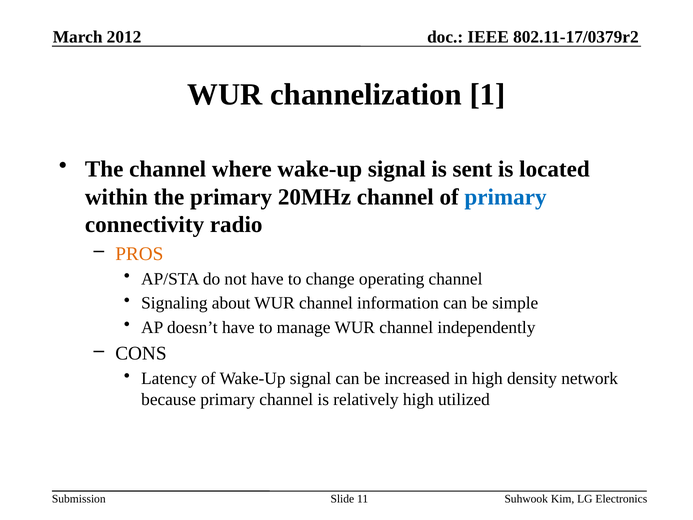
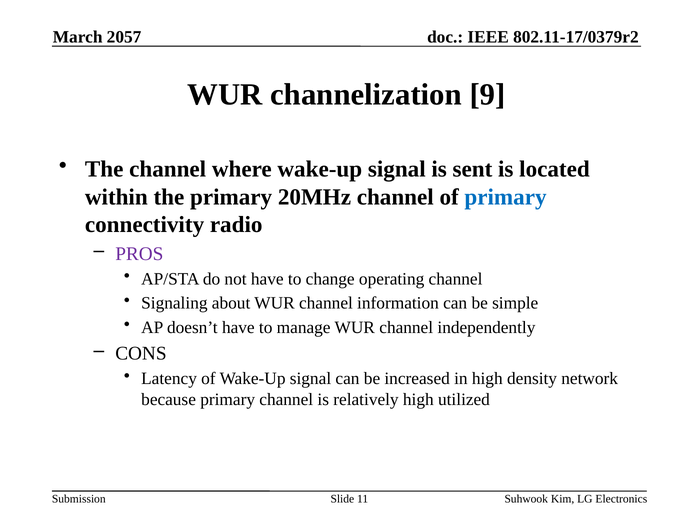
2012: 2012 -> 2057 (124, 37)
1: 1 -> 9 (488, 95)
PROS colour: orange -> purple (139, 254)
